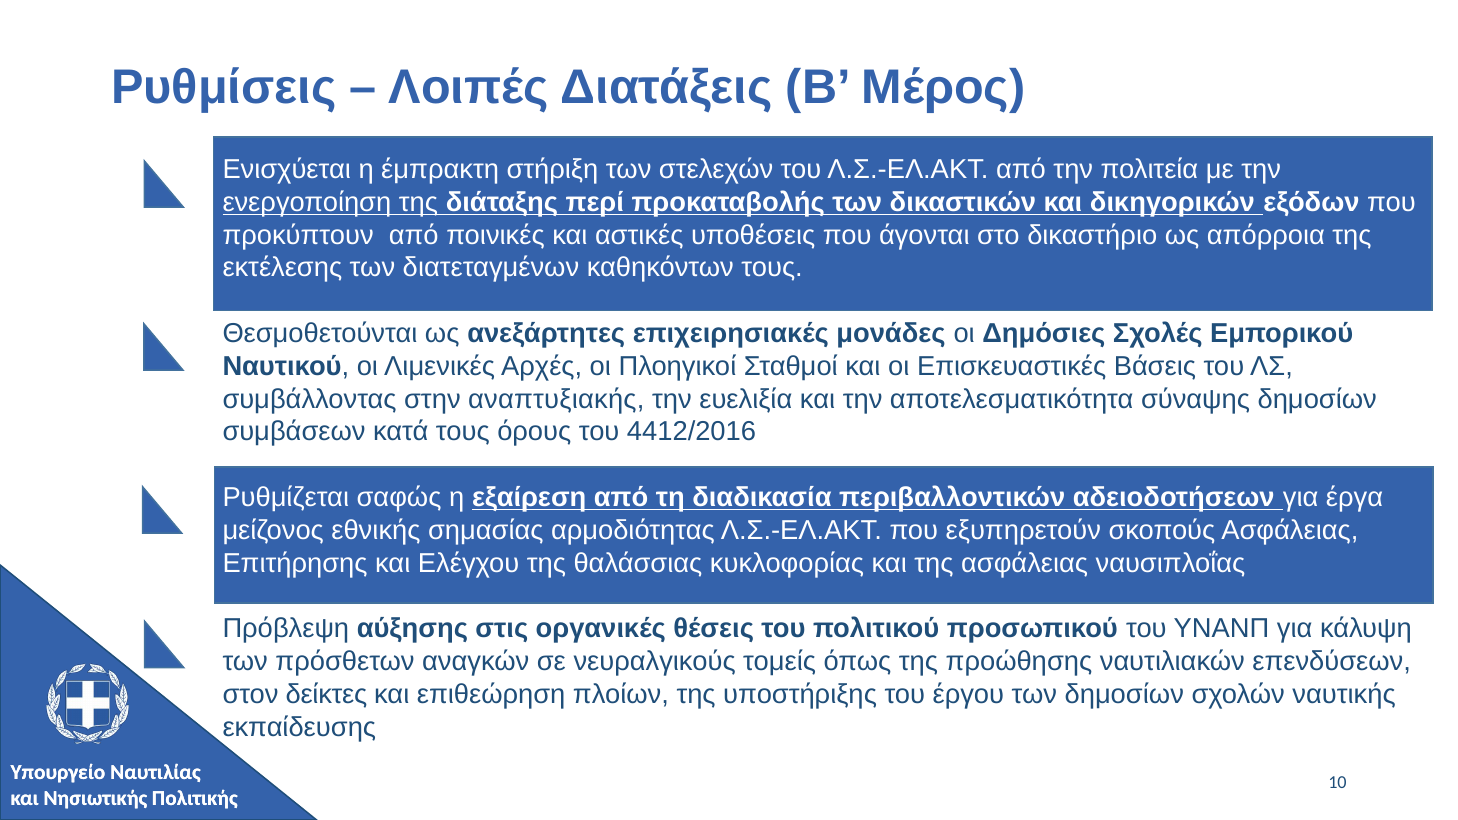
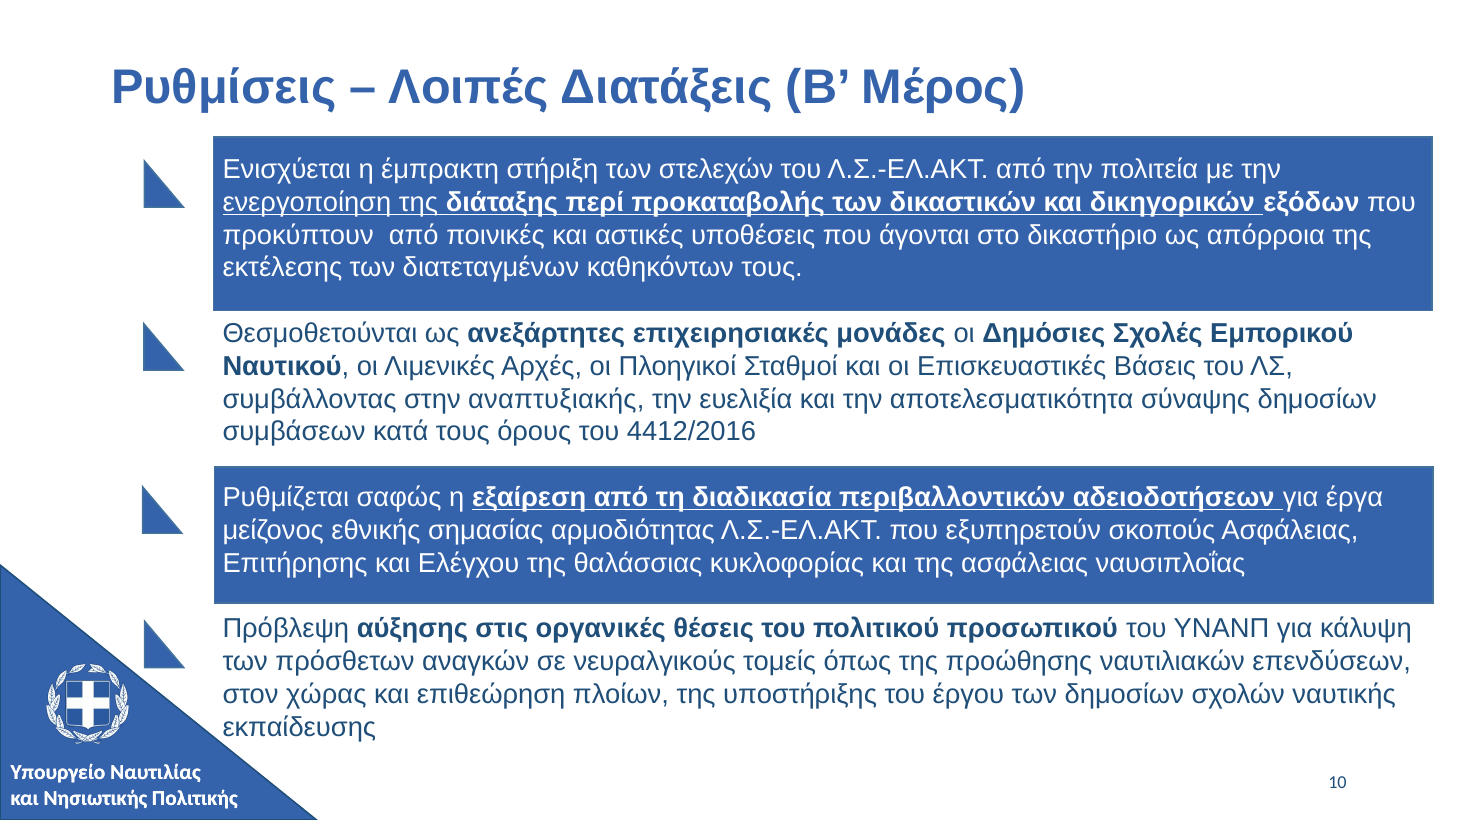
δείκτες: δείκτες -> χώρας (326, 694)
